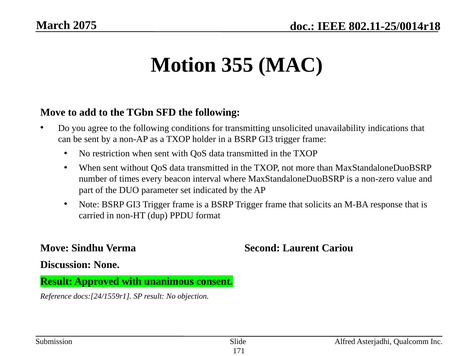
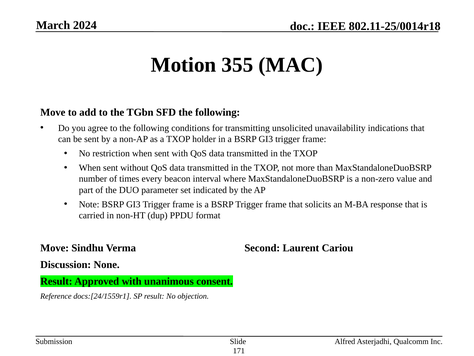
2075: 2075 -> 2024 (85, 25)
